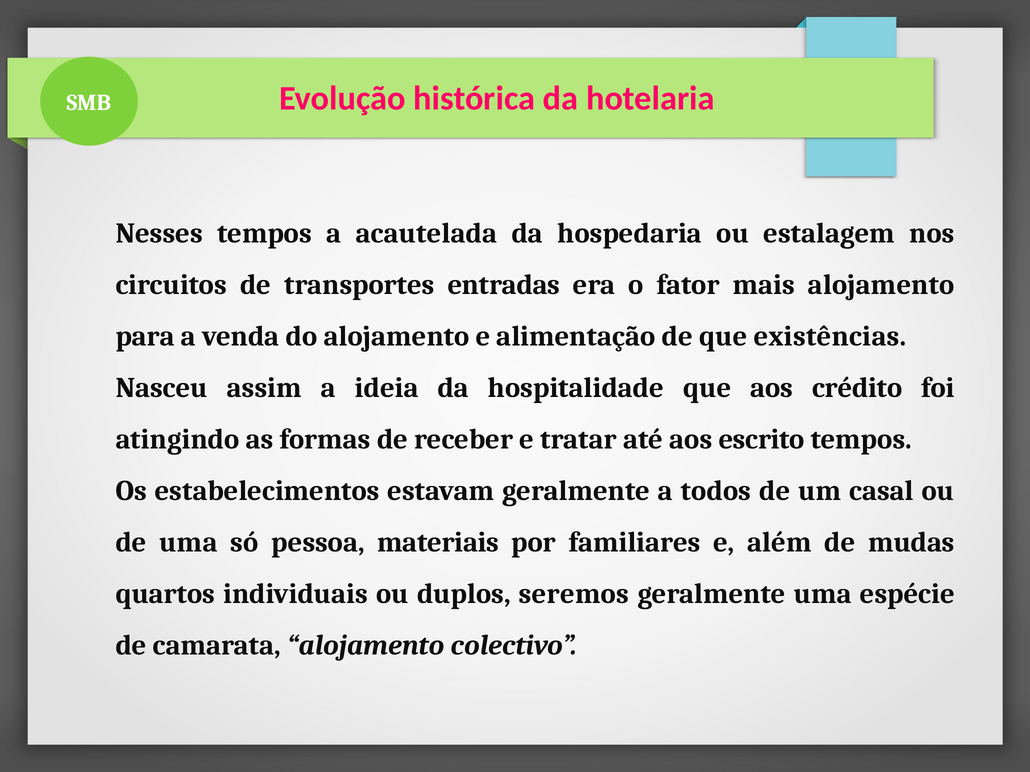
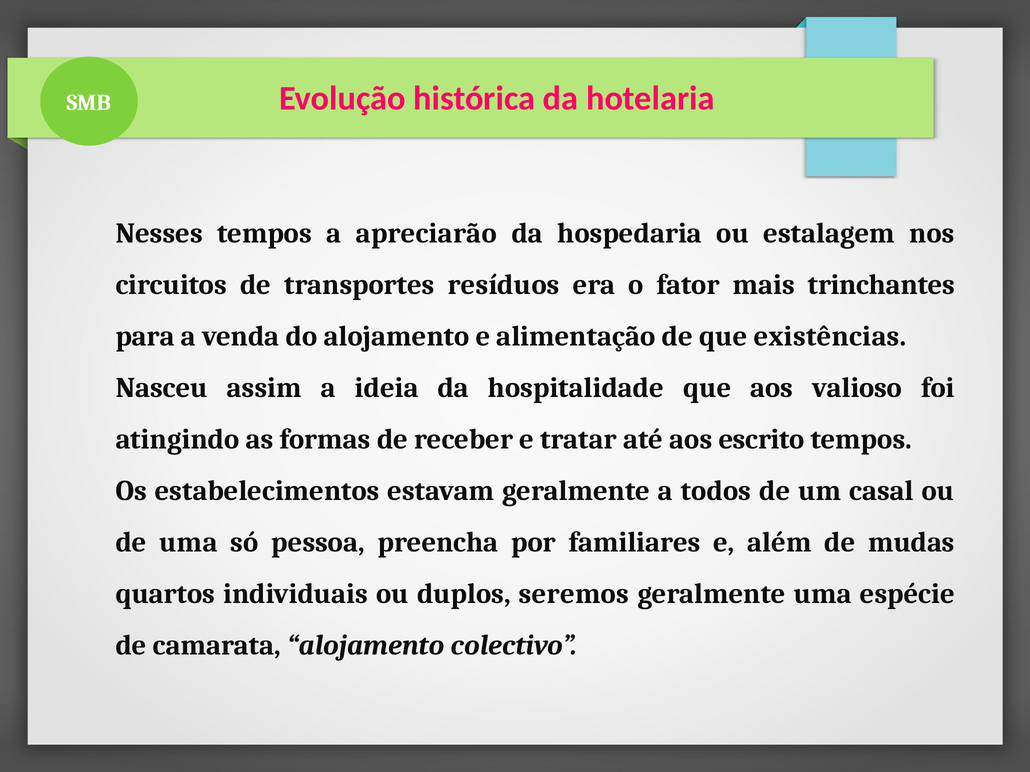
acautelada: acautelada -> apreciarão (426, 234)
entradas: entradas -> resíduos (504, 285)
mais alojamento: alojamento -> trinchantes (881, 285)
crédito: crédito -> valioso (857, 388)
materiais: materiais -> preencha (438, 543)
